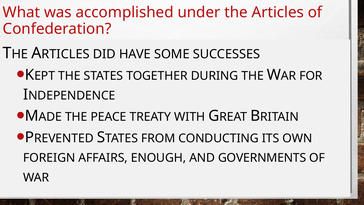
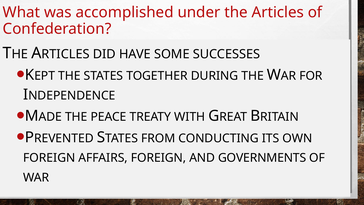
AFFAIRS ENOUGH: ENOUGH -> FOREIGN (158, 158)
